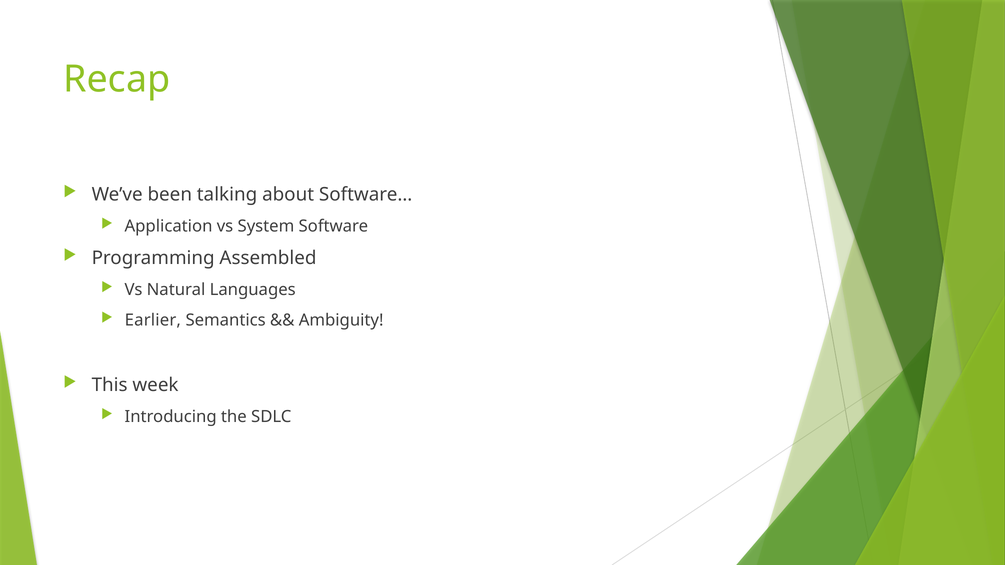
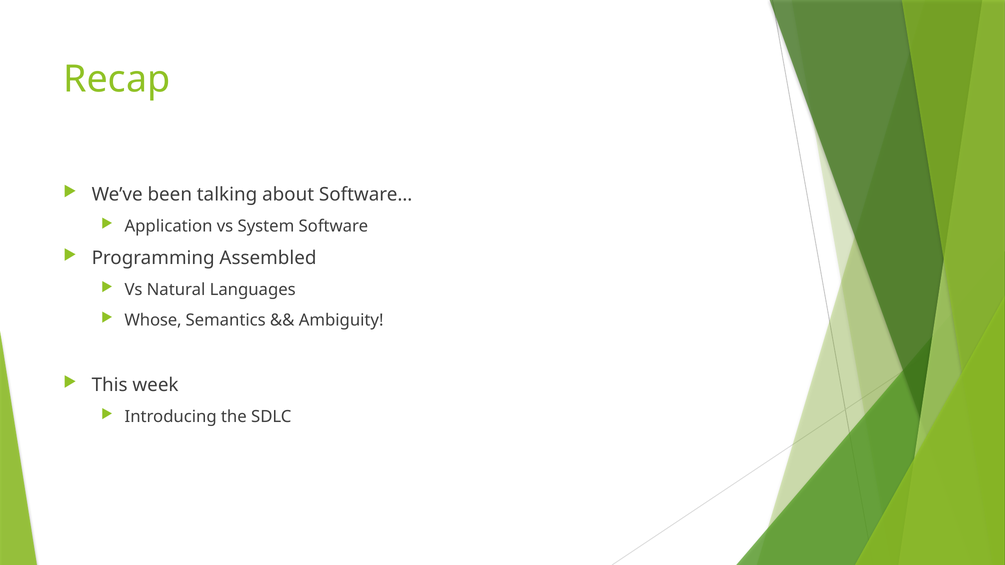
Earlier: Earlier -> Whose (153, 320)
